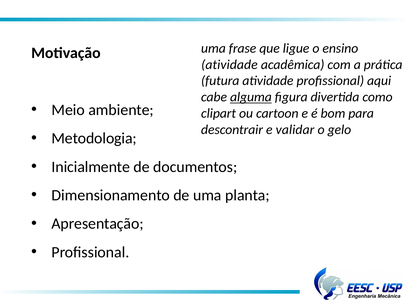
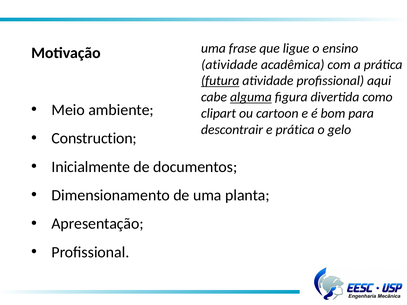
futura underline: none -> present (220, 81)
e validar: validar -> prática (295, 130)
Metodologia: Metodologia -> Construction (94, 138)
